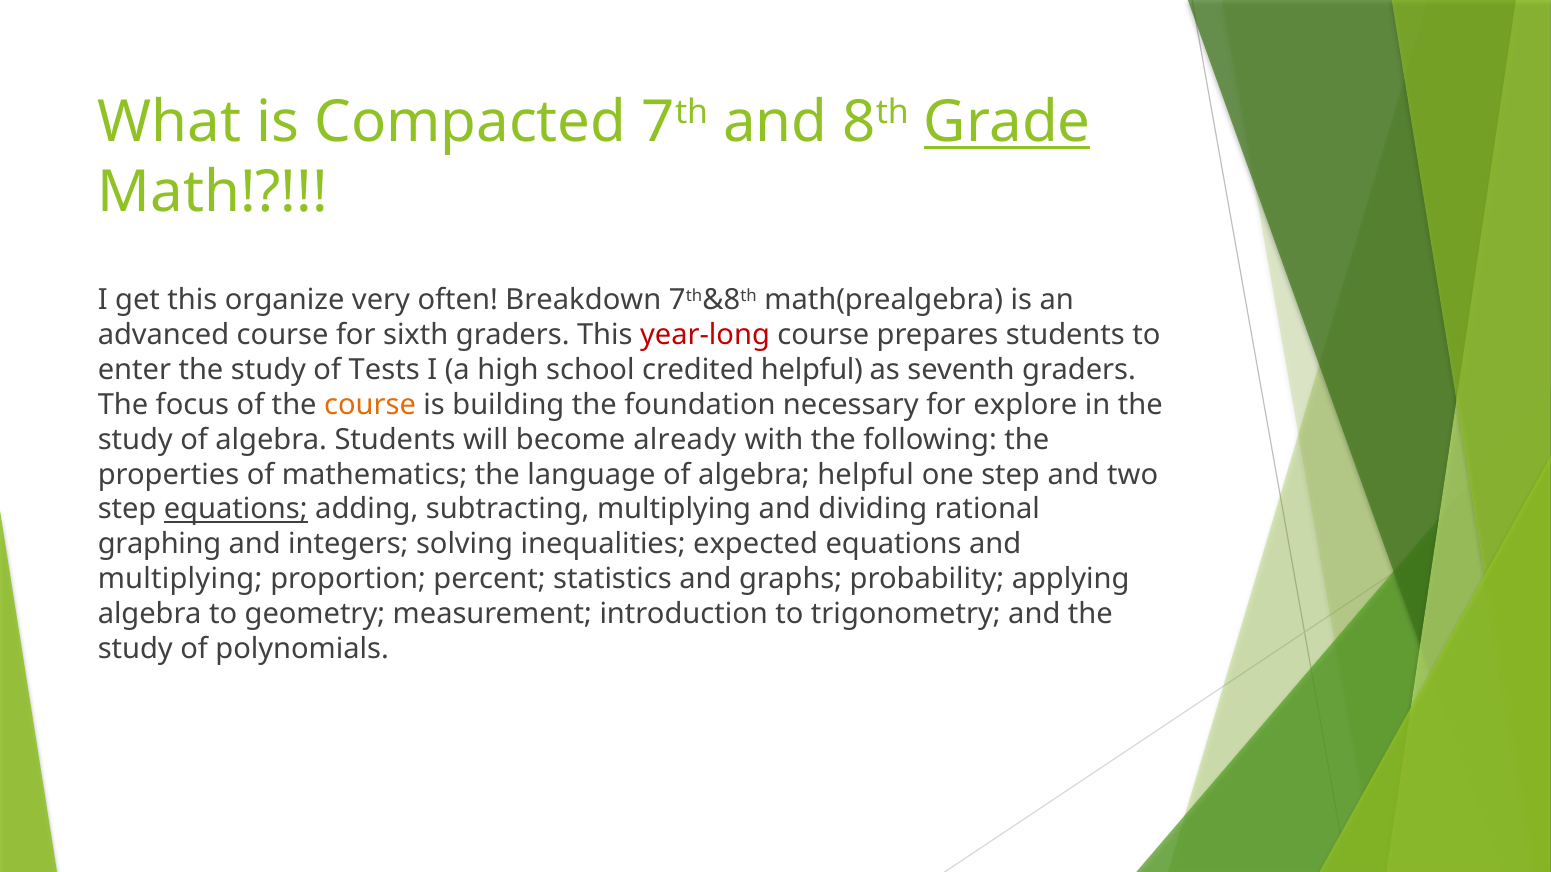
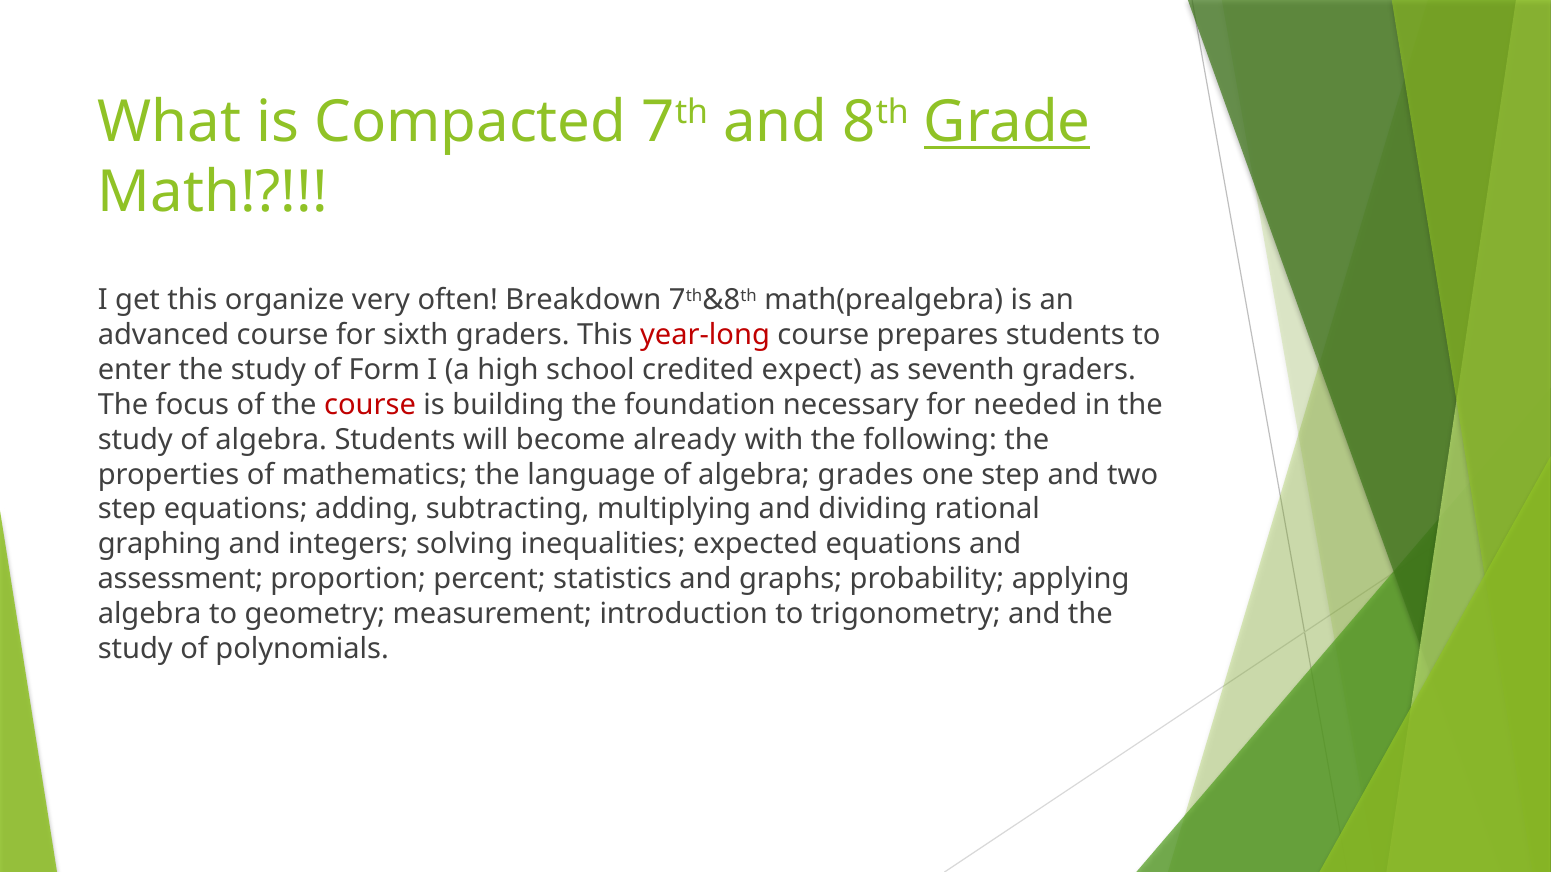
Tests: Tests -> Form (384, 370)
credited helpful: helpful -> expect (812, 370)
course colour: orange -> red (370, 405)
explore: explore -> needed (1025, 405)
algebra helpful: helpful -> grades (866, 475)
equations underline: present -> none (236, 510)
multiplying: multiplying -> assessment (180, 579)
